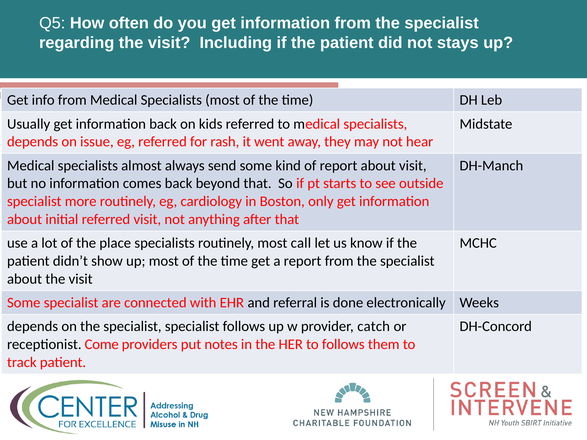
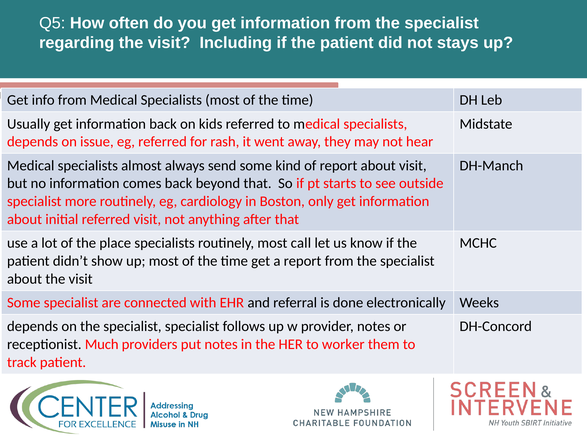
provider catch: catch -> notes (374, 327)
Come: Come -> Much (102, 345)
to follows: follows -> worker (343, 345)
